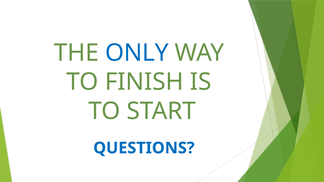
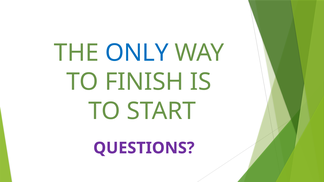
QUESTIONS colour: blue -> purple (144, 148)
